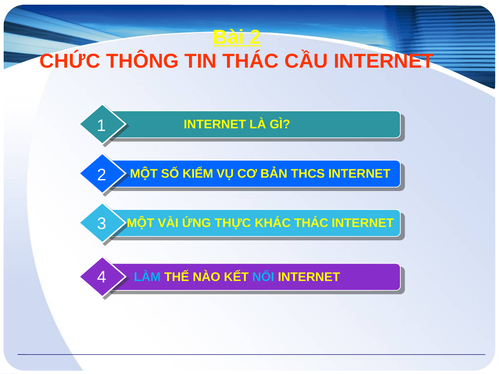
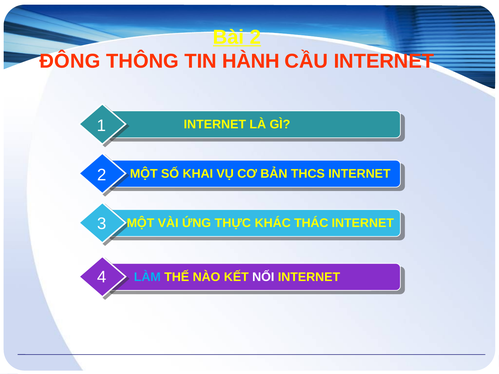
CHỨC: CHỨC -> ĐÔNG (70, 61)
TIN THÁC: THÁC -> HÀNH (251, 61)
KIẾM: KIẾM -> KHAI (198, 174)
NỐI colour: light blue -> white (263, 277)
